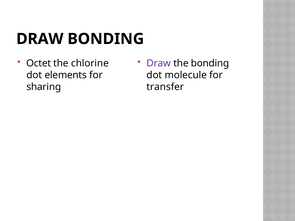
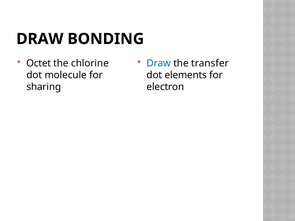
Draw colour: purple -> blue (159, 63)
the bonding: bonding -> transfer (210, 63)
elements: elements -> molecule (66, 75)
molecule: molecule -> elements (186, 75)
transfer: transfer -> electron (165, 87)
